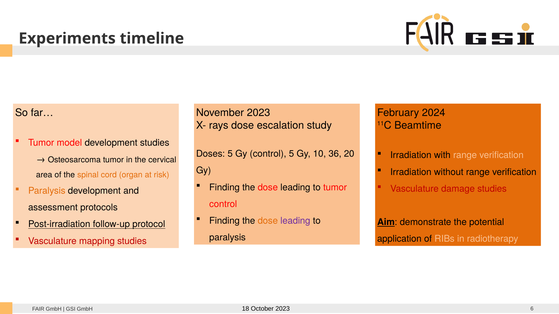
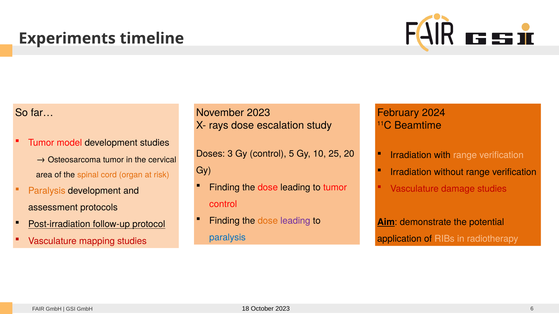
Doses 5: 5 -> 3 (230, 154)
36: 36 -> 25 (335, 154)
paralysis colour: black -> blue (227, 238)
